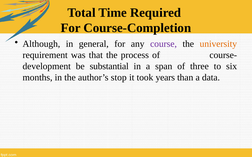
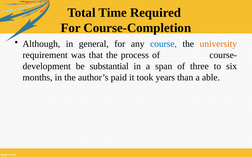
course colour: purple -> blue (163, 44)
stop: stop -> paid (119, 78)
data: data -> able (211, 78)
